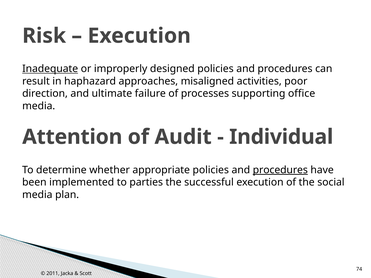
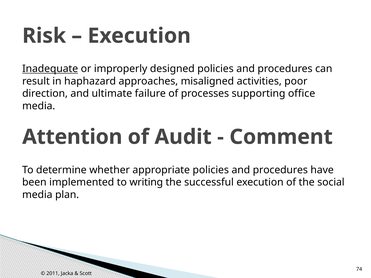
Individual: Individual -> Comment (281, 137)
procedures underline: present -> none (280, 170)
parties: parties -> writing (146, 182)
